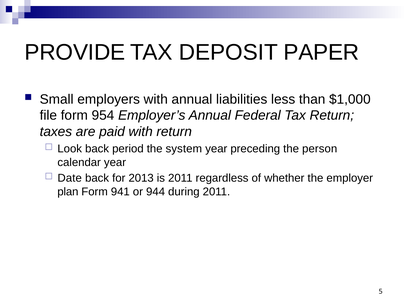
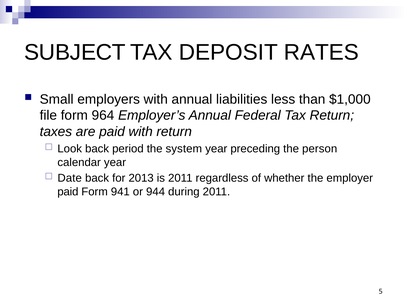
PROVIDE: PROVIDE -> SUBJECT (75, 52)
PAPER: PAPER -> RATES (321, 52)
954: 954 -> 964 (103, 116)
plan: plan -> paid (68, 192)
